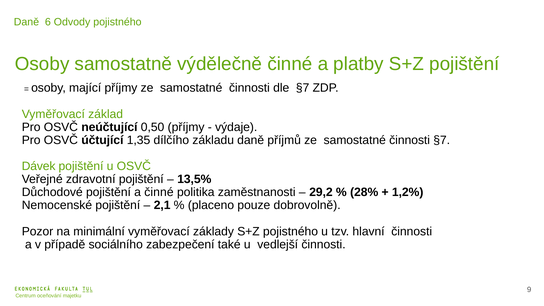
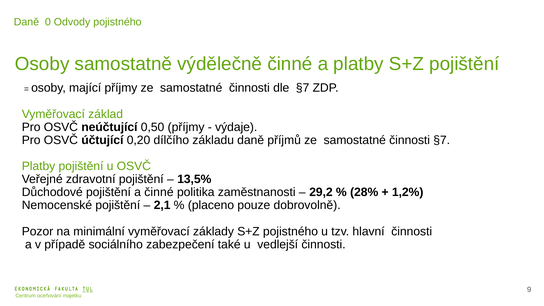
6: 6 -> 0 (48, 22)
1,35: 1,35 -> 0,20 (139, 140)
Dávek: Dávek -> Platby (39, 166)
